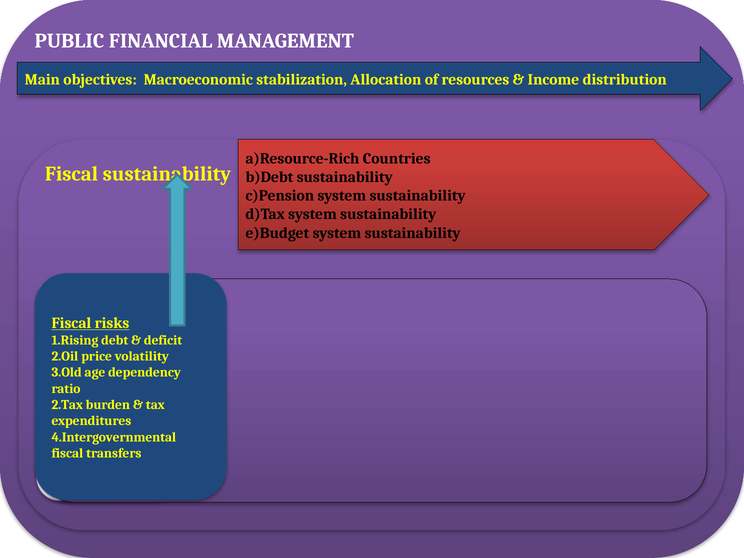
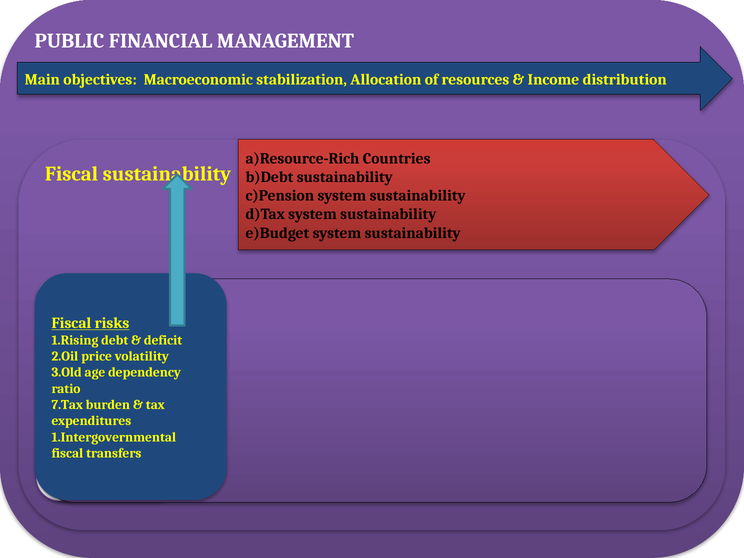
2.Tax: 2.Tax -> 7.Tax (67, 405)
4.Intergovernmental: 4.Intergovernmental -> 1.Intergovernmental (114, 437)
